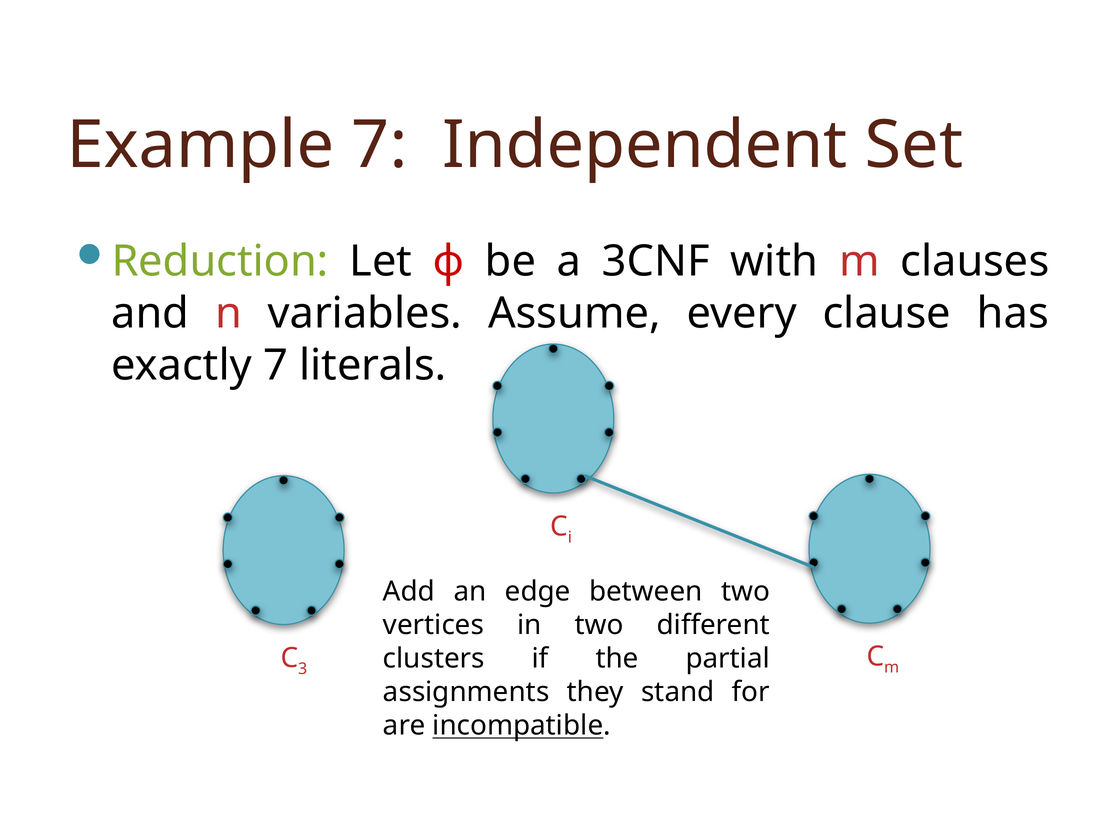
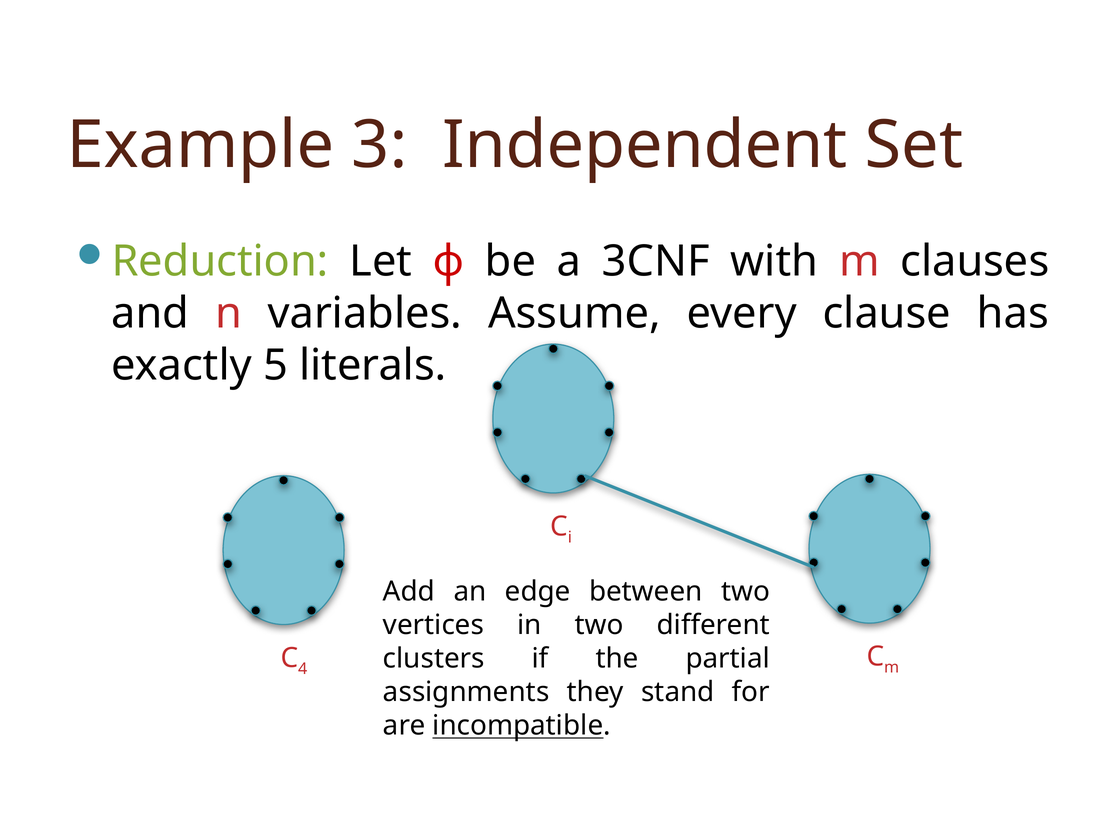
Example 7: 7 -> 3 (379, 145)
exactly 7: 7 -> 5 (276, 365)
3: 3 -> 4 (303, 669)
